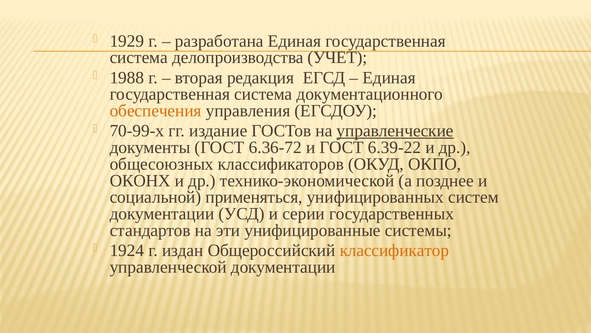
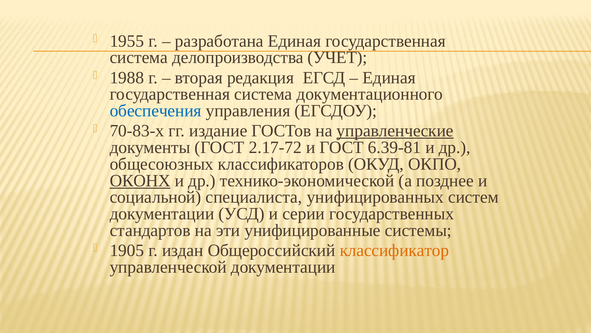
1929: 1929 -> 1955 (127, 41)
обеспечения colour: orange -> blue (156, 111)
70-99-х: 70-99-х -> 70-83-х (137, 131)
6.36-72: 6.36-72 -> 2.17-72 (275, 147)
6.39-22: 6.39-22 -> 6.39-81 (395, 147)
ОКОНХ underline: none -> present (140, 180)
применяться: применяться -> специалиста (254, 197)
1924: 1924 -> 1905 (127, 250)
